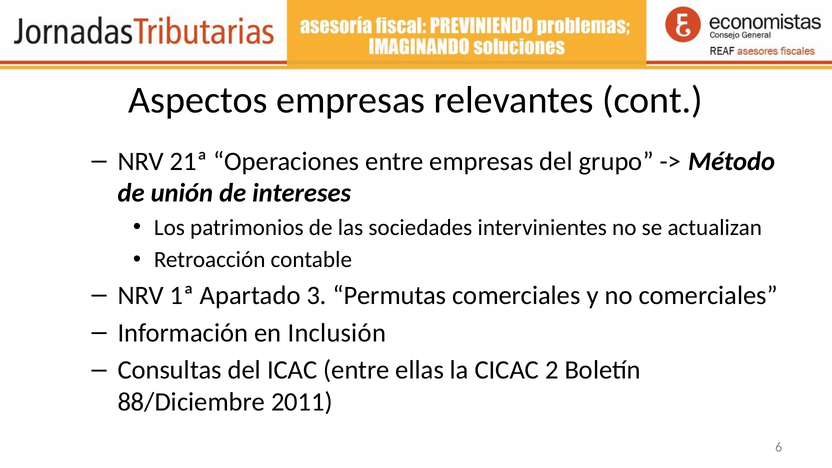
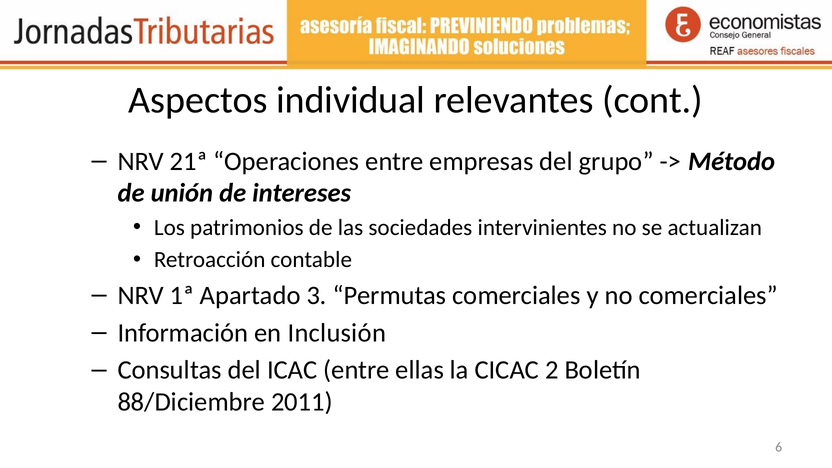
Aspectos empresas: empresas -> individual (351, 100)
